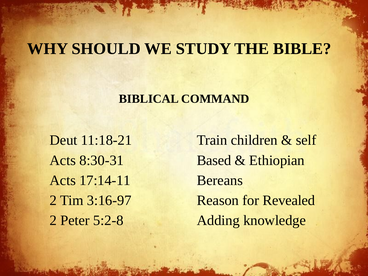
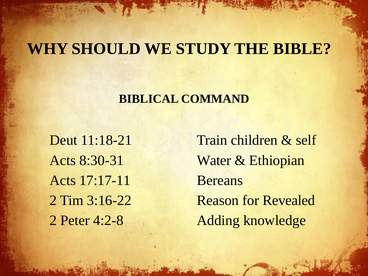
Based: Based -> Water (214, 160)
17:14-11: 17:14-11 -> 17:17-11 (105, 180)
3:16-97: 3:16-97 -> 3:16-22 (109, 200)
5:2-8: 5:2-8 -> 4:2-8 (108, 220)
